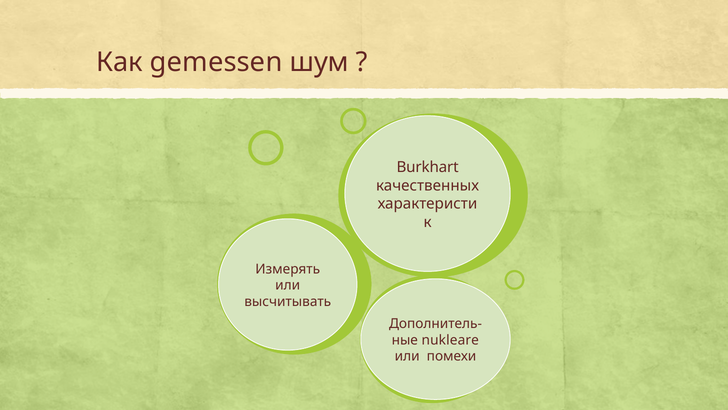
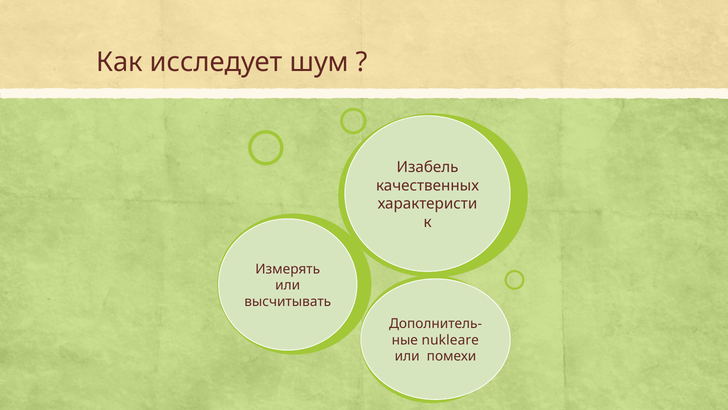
gemessen: gemessen -> исследует (216, 62)
Burkhart: Burkhart -> Изабель (428, 167)
